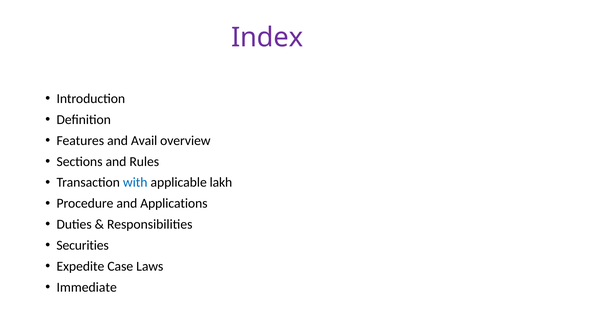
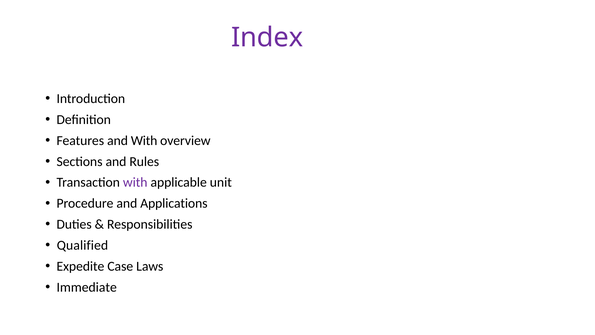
and Avail: Avail -> With (144, 140)
with colour: blue -> purple (135, 182)
lakh: lakh -> unit (221, 182)
Securities: Securities -> Qualified (82, 245)
